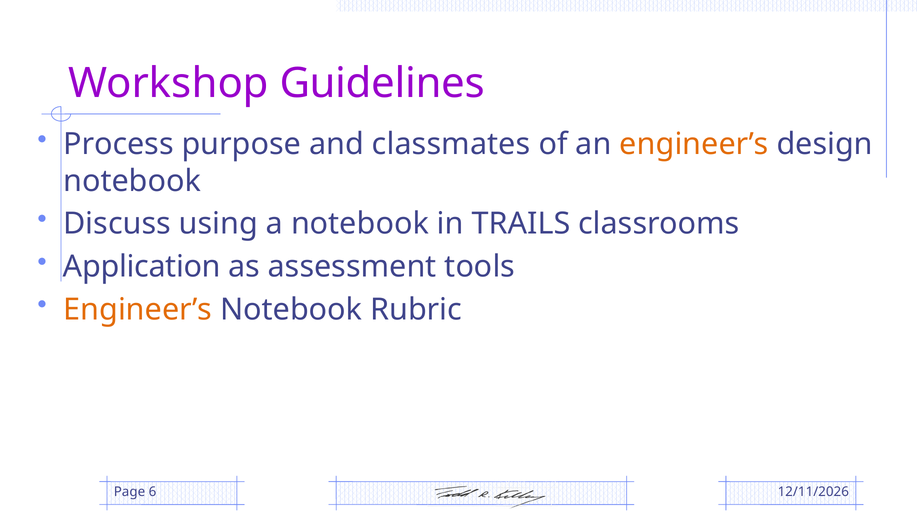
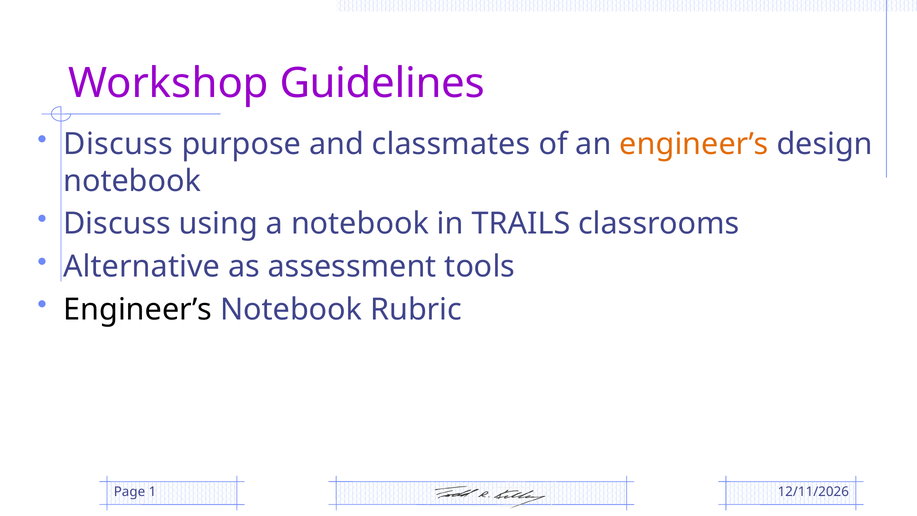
Process: Process -> Discuss (118, 144)
Application: Application -> Alternative (142, 267)
Engineer’s colour: orange -> black (138, 309)
6: 6 -> 1 (153, 492)
